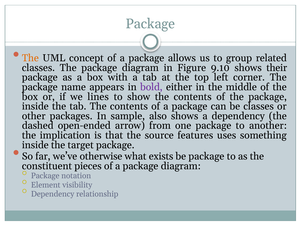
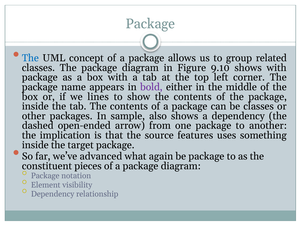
The colour: orange -> blue (30, 58)
shows their: their -> with (277, 68)
otherwise: otherwise -> advanced (101, 156)
exists: exists -> again (161, 156)
